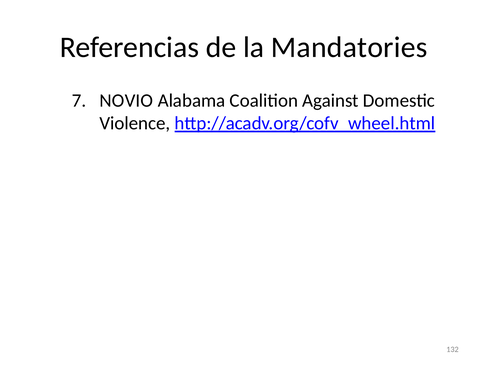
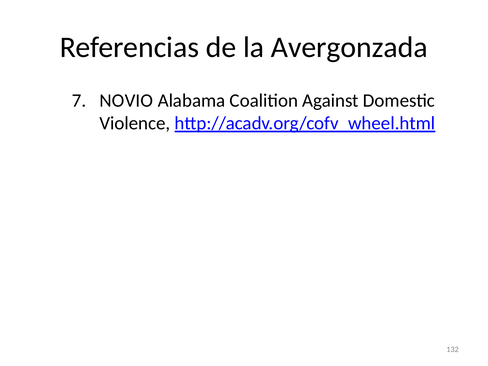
Mandatories: Mandatories -> Avergonzada (349, 47)
